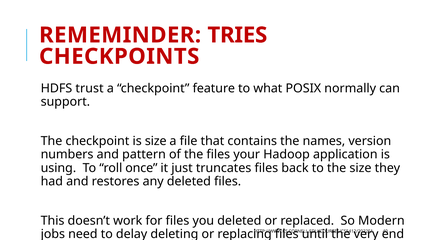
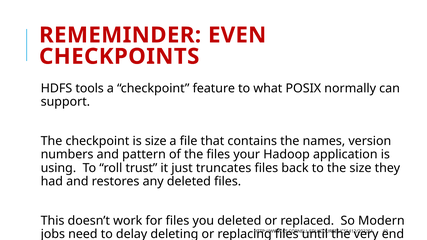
TRIES: TRIES -> EVEN (237, 35)
trust: trust -> tools (90, 88)
once: once -> trust (141, 168)
